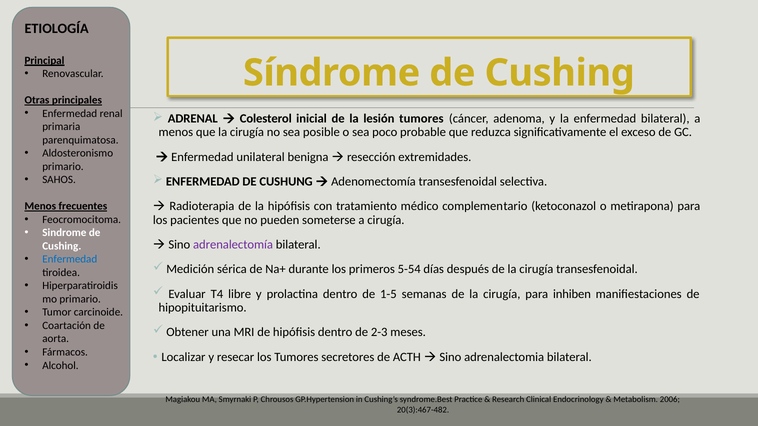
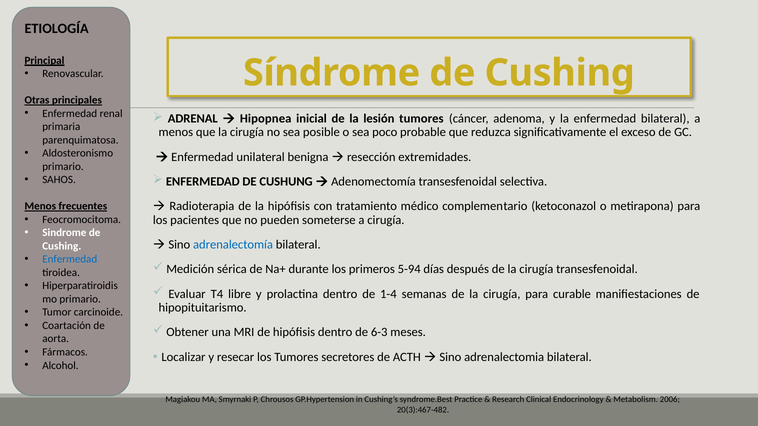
Colesterol: Colesterol -> Hipopnea (266, 119)
adrenalectomía colour: purple -> blue (233, 245)
5-54: 5-54 -> 5-94 (409, 269)
1-5: 1-5 -> 1-4 (388, 294)
inhiben: inhiben -> curable (572, 294)
2-3: 2-3 -> 6-3 (379, 332)
